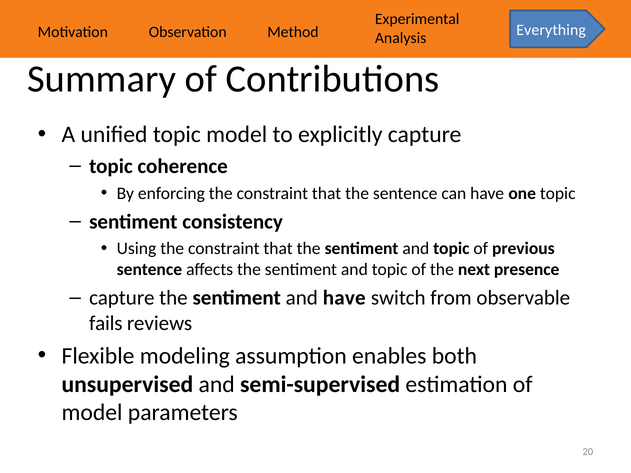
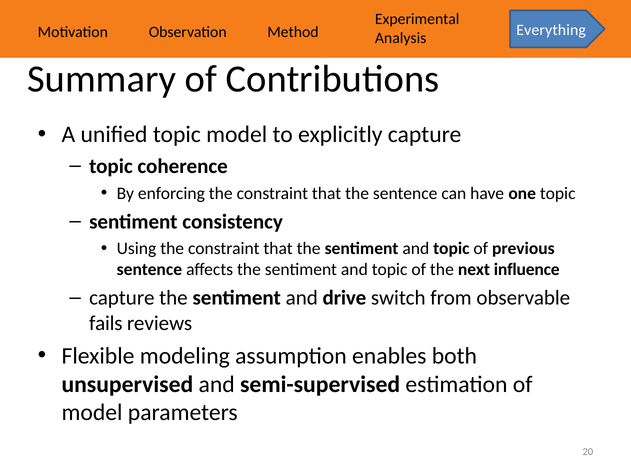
presence: presence -> influence (527, 270)
and have: have -> drive (344, 298)
